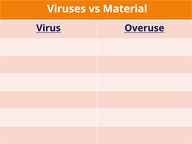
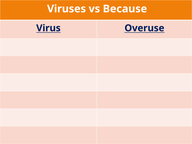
Material: Material -> Because (125, 9)
